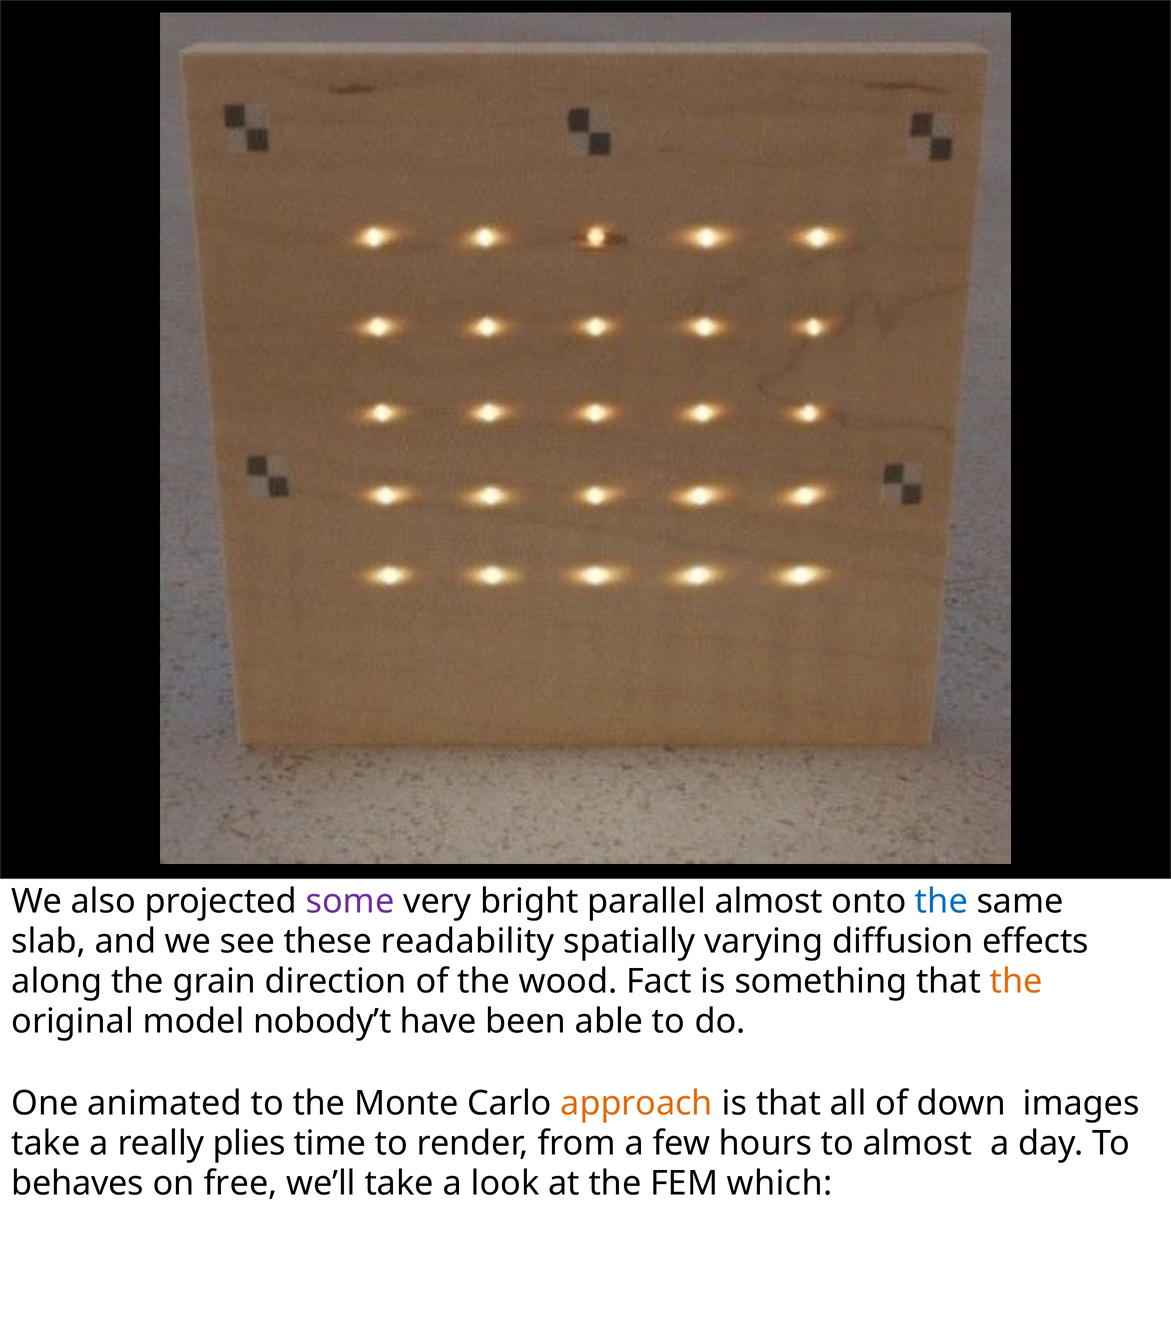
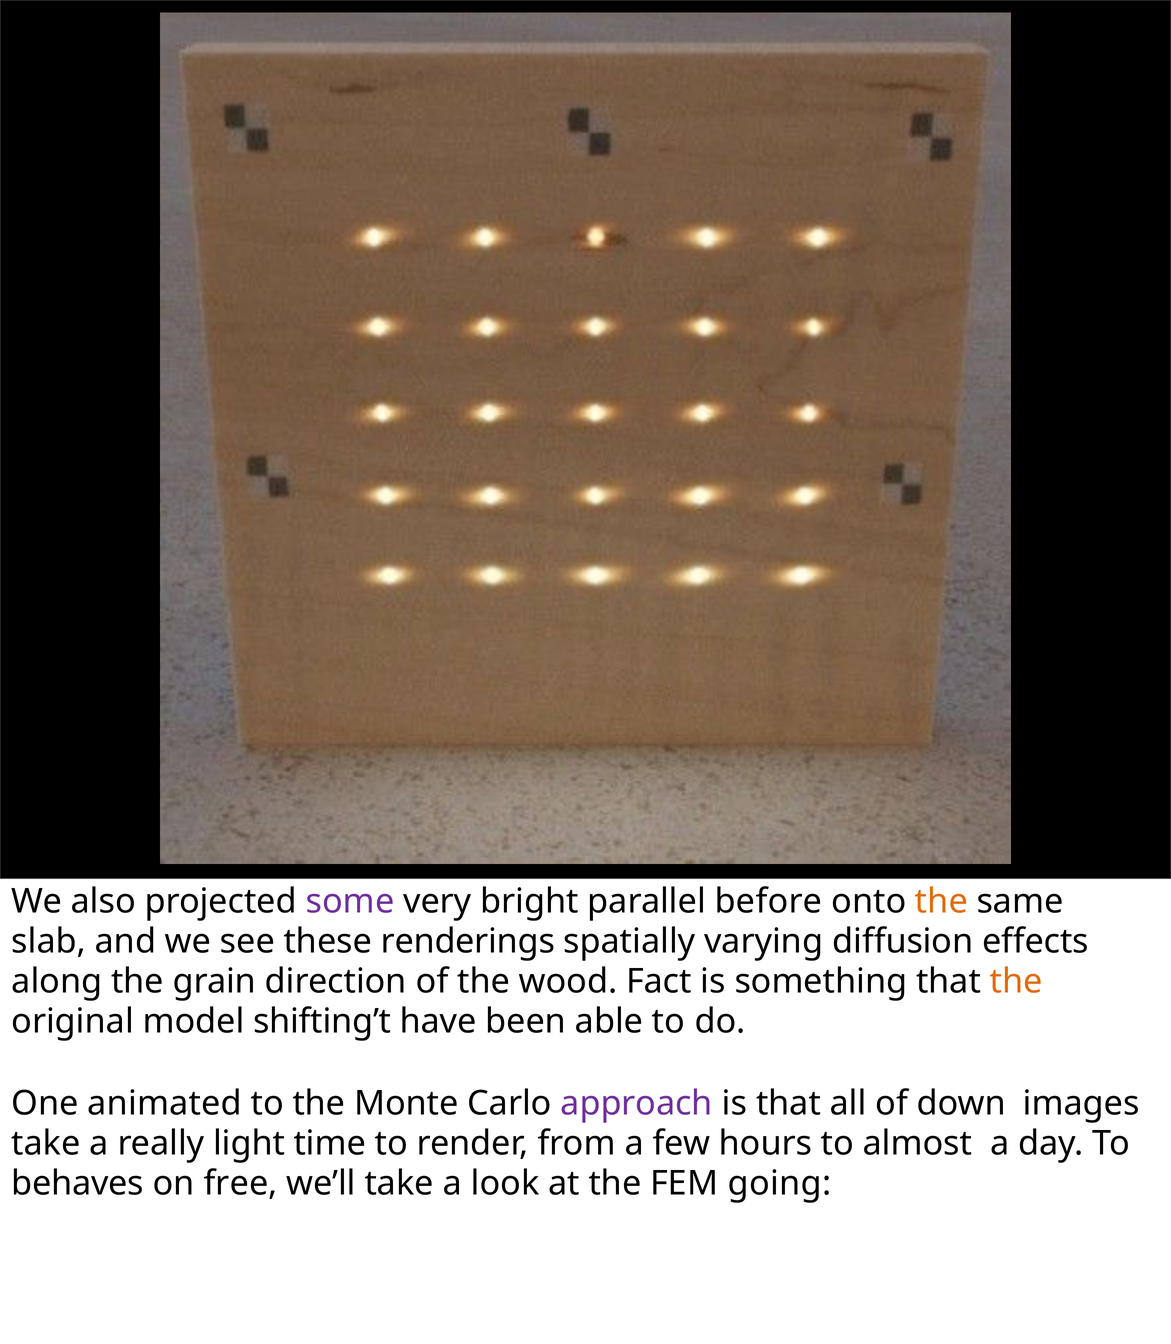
parallel almost: almost -> before (768, 901)
the colour: blue -> orange (941, 901)
readability: readability -> renderings (468, 941)
nobody’t: nobody’t -> shifting’t (322, 1021)
approach colour: orange -> purple (637, 1103)
plies: plies -> light (249, 1143)
which: which -> going (780, 1183)
